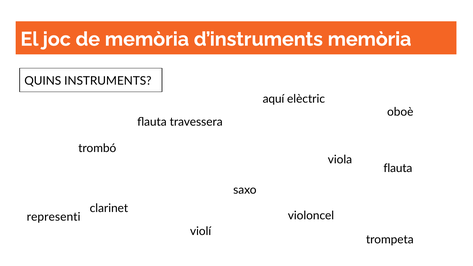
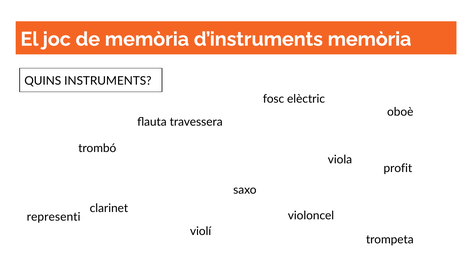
aquí: aquí -> fosc (274, 99)
flauta: flauta -> profit (398, 168)
